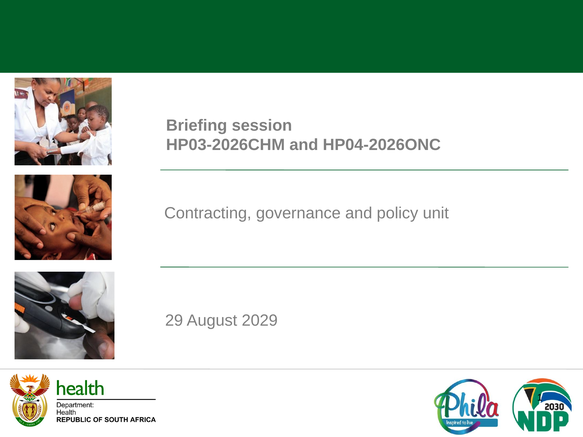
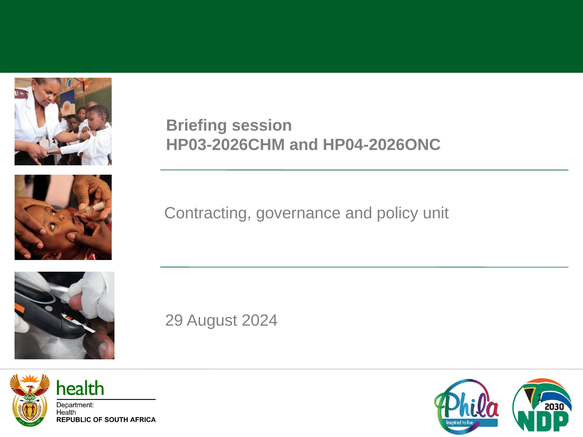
2029: 2029 -> 2024 (260, 321)
